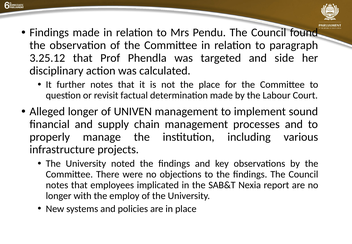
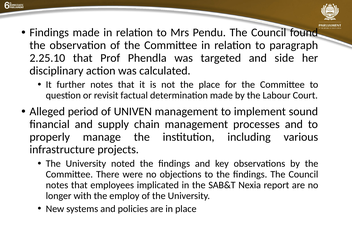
3.25.12: 3.25.12 -> 2.25.10 (47, 58)
Alleged longer: longer -> period (83, 111)
